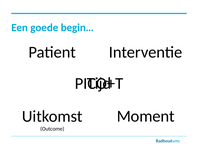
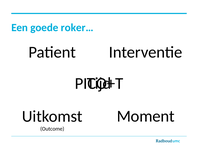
begin…: begin… -> roker… (77, 27)
